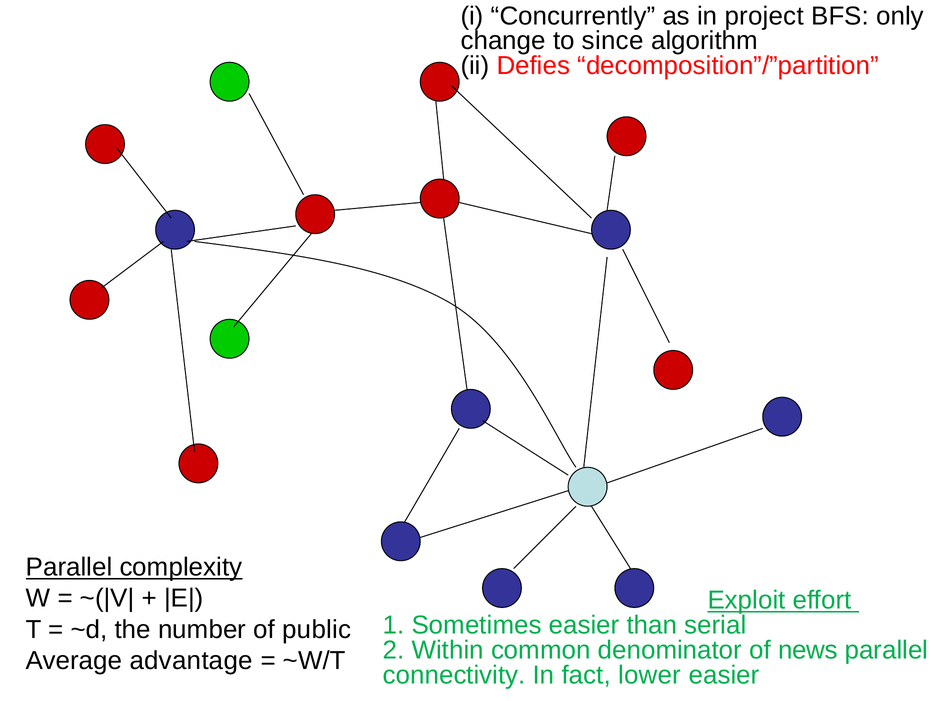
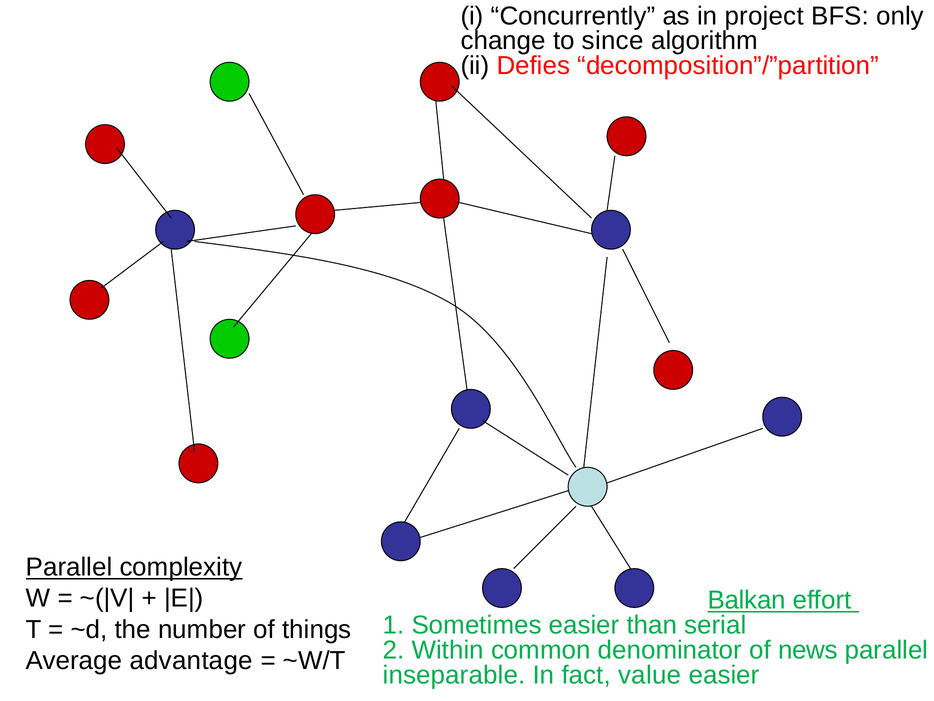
Exploit: Exploit -> Balkan (747, 600)
public: public -> things (317, 629)
connectivity: connectivity -> inseparable (454, 674)
lower: lower -> value (650, 674)
